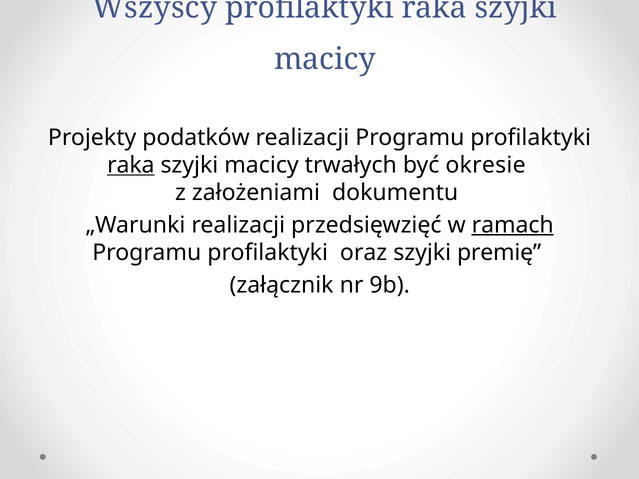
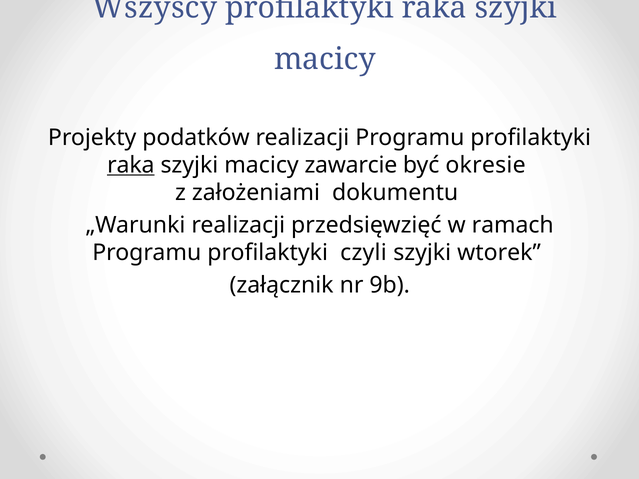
trwałych: trwałych -> zawarcie (351, 165)
ramach underline: present -> none (513, 225)
oraz: oraz -> czyli (363, 253)
premię: premię -> wtorek (499, 253)
